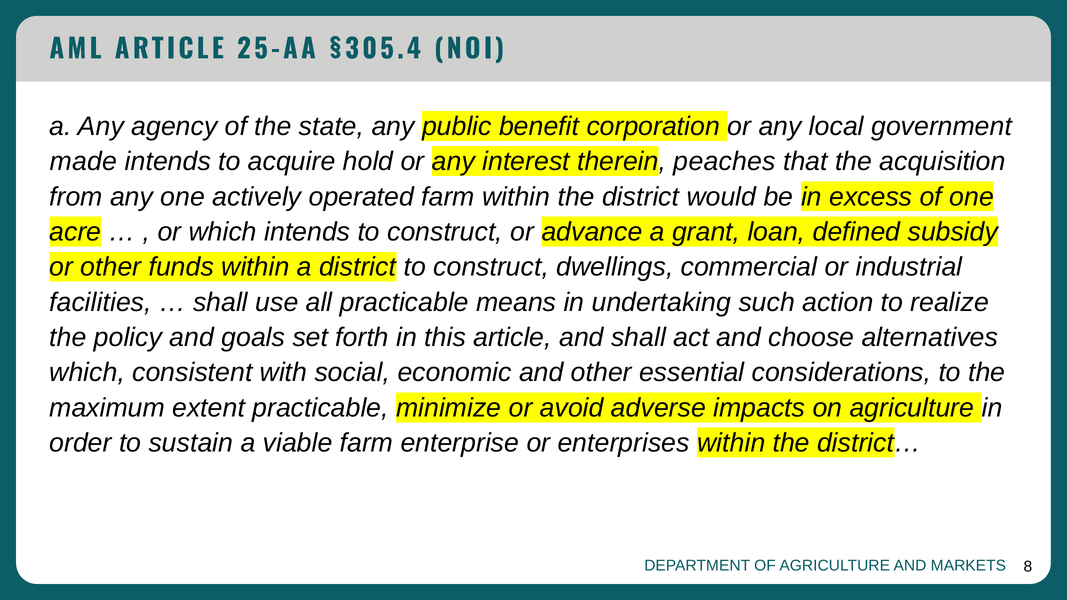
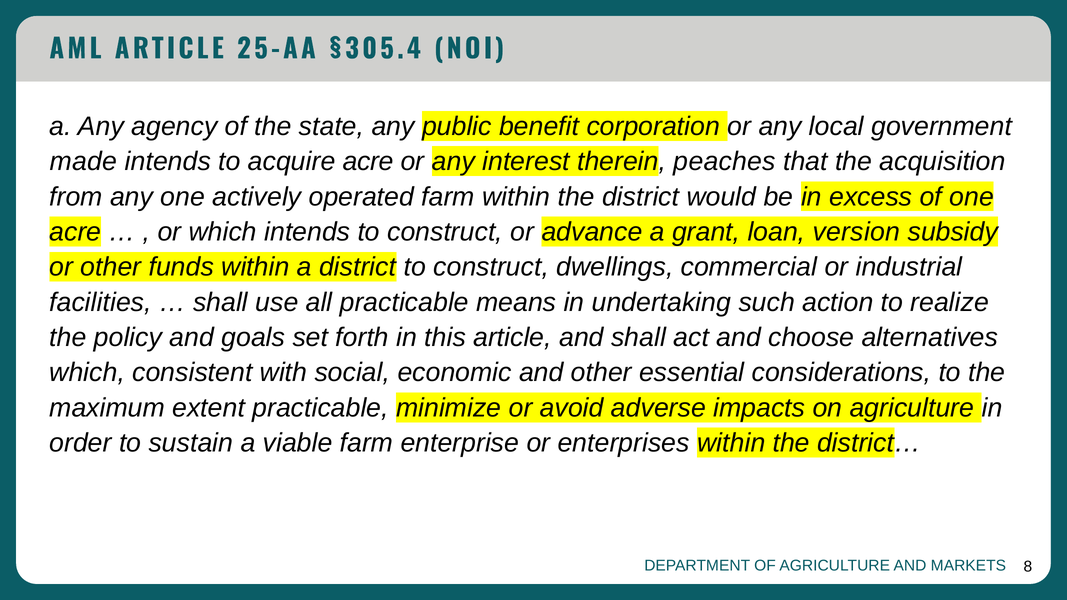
acquire hold: hold -> acre (368, 162)
defined: defined -> version (856, 232)
